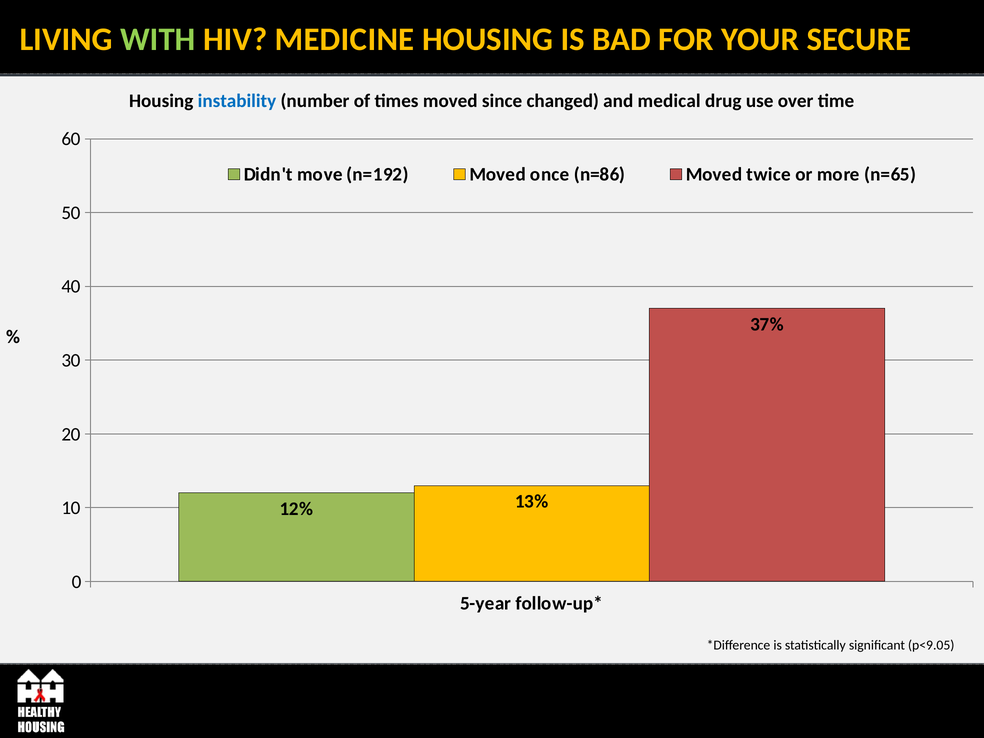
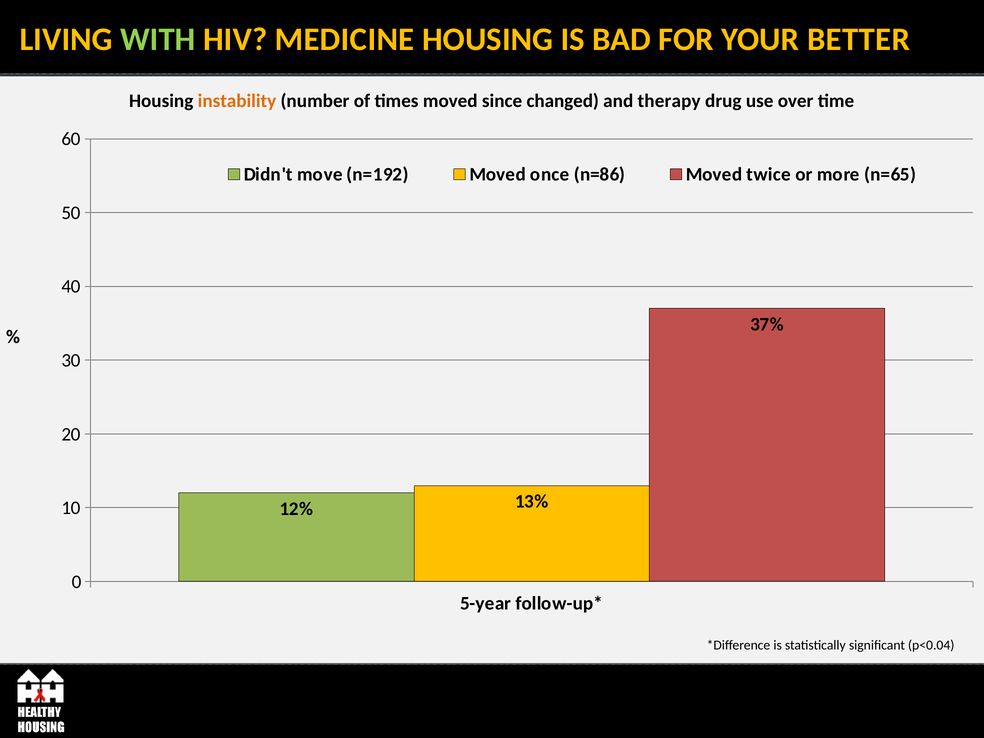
SECURE: SECURE -> BETTER (859, 39)
instability colour: blue -> orange (237, 101)
medical: medical -> therapy (669, 101)
p<9.05: p<9.05 -> p<0.04 (931, 645)
